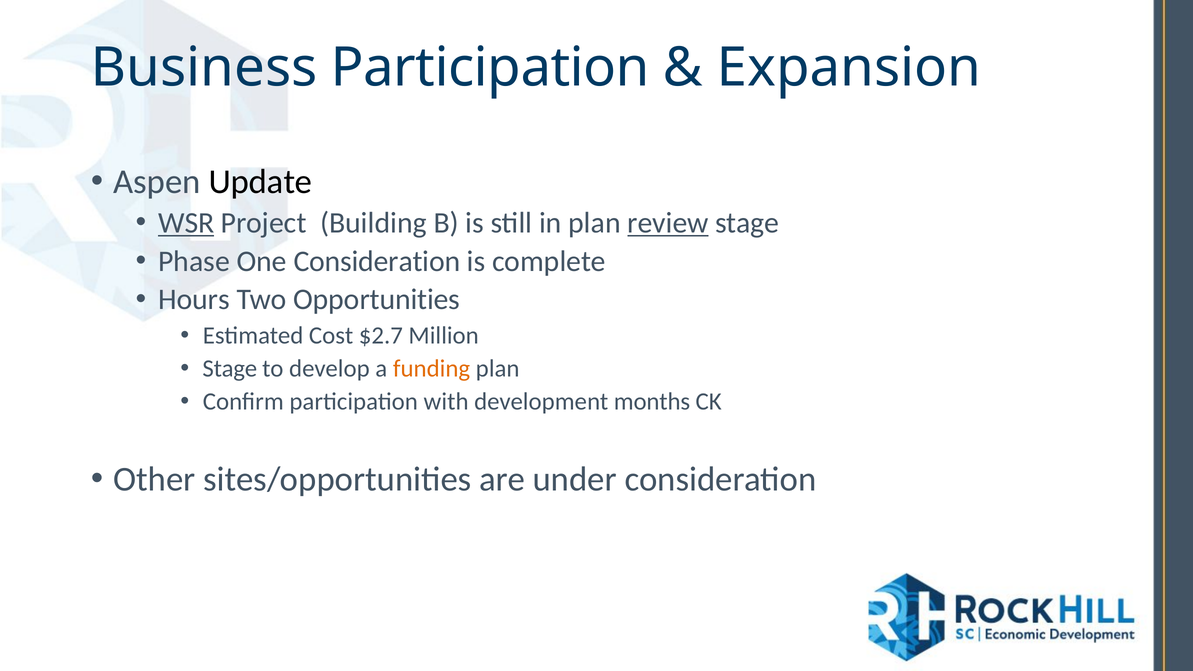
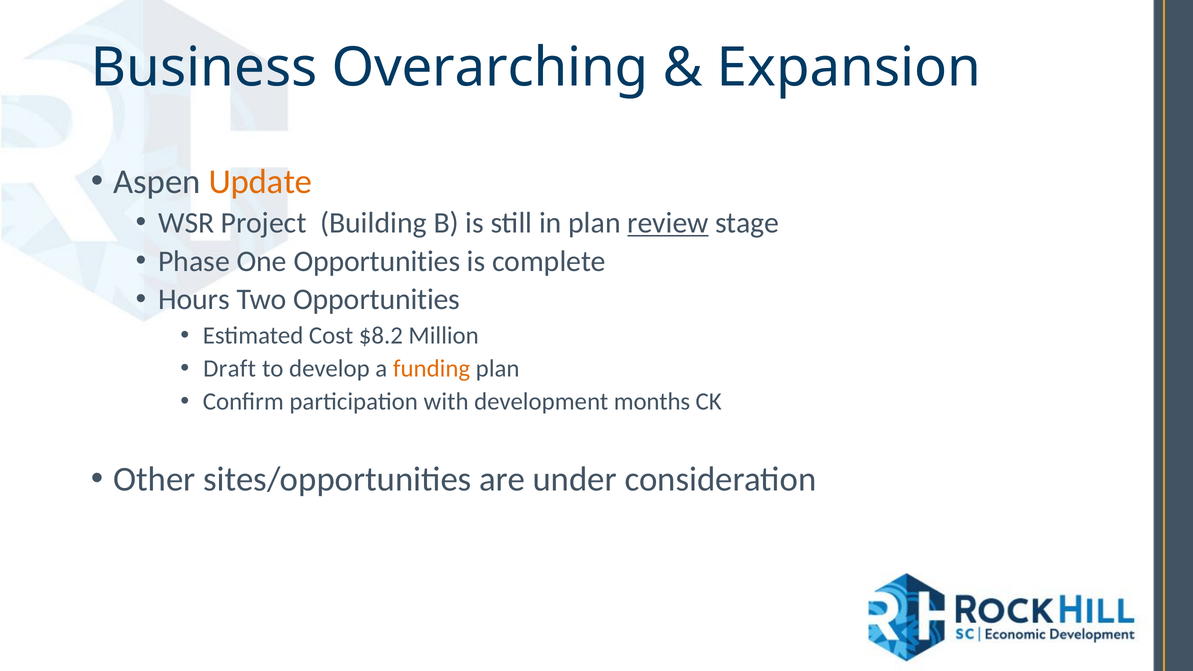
Business Participation: Participation -> Overarching (490, 68)
Update colour: black -> orange (260, 182)
WSR underline: present -> none (186, 223)
One Consideration: Consideration -> Opportunities (377, 261)
$2.7: $2.7 -> $8.2 (381, 335)
Stage: Stage -> Draft (230, 369)
